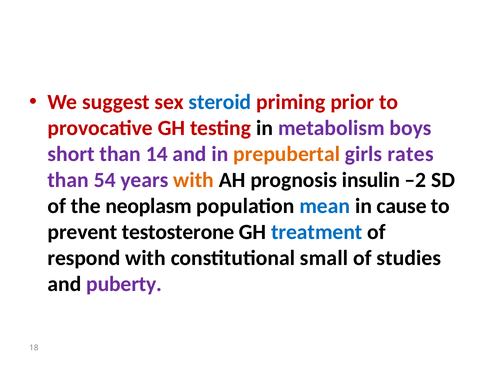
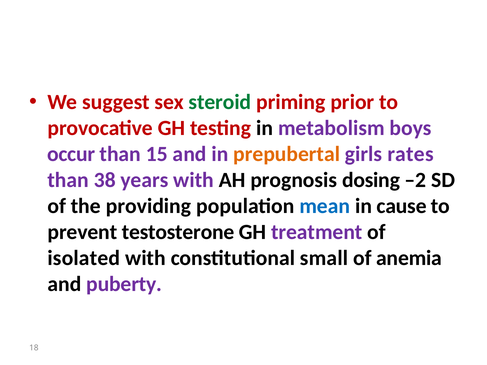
steroid colour: blue -> green (220, 102)
short: short -> occur (71, 154)
14: 14 -> 15 (157, 154)
54: 54 -> 38 (105, 180)
with colour: orange -> purple (194, 180)
insulin: insulin -> dosing (371, 180)
neoplasm: neoplasm -> providing (148, 206)
treatment colour: blue -> purple (317, 232)
respond: respond -> isolated (84, 258)
studies: studies -> anemia (409, 258)
